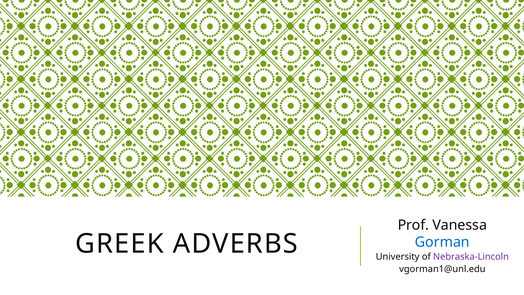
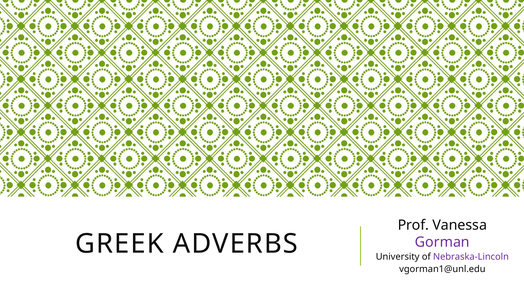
Gorman colour: blue -> purple (442, 242)
